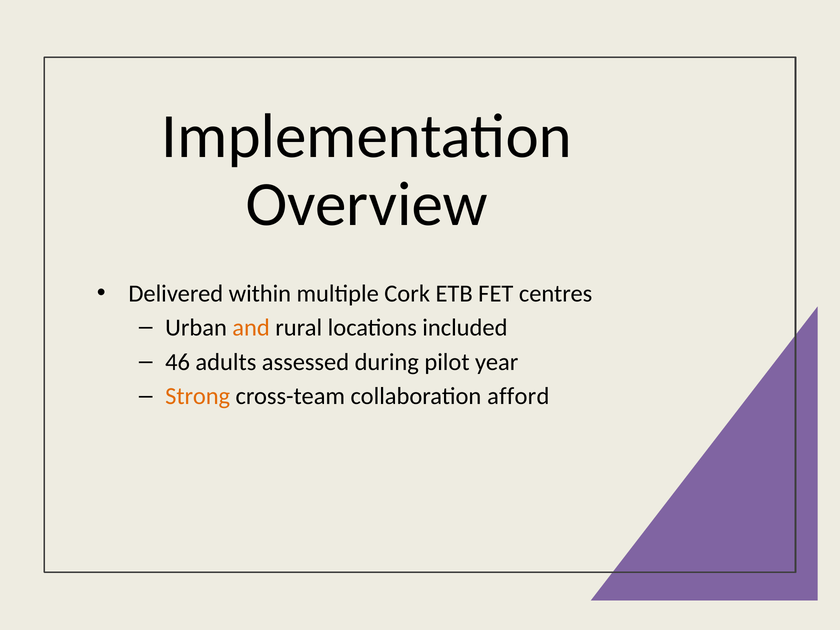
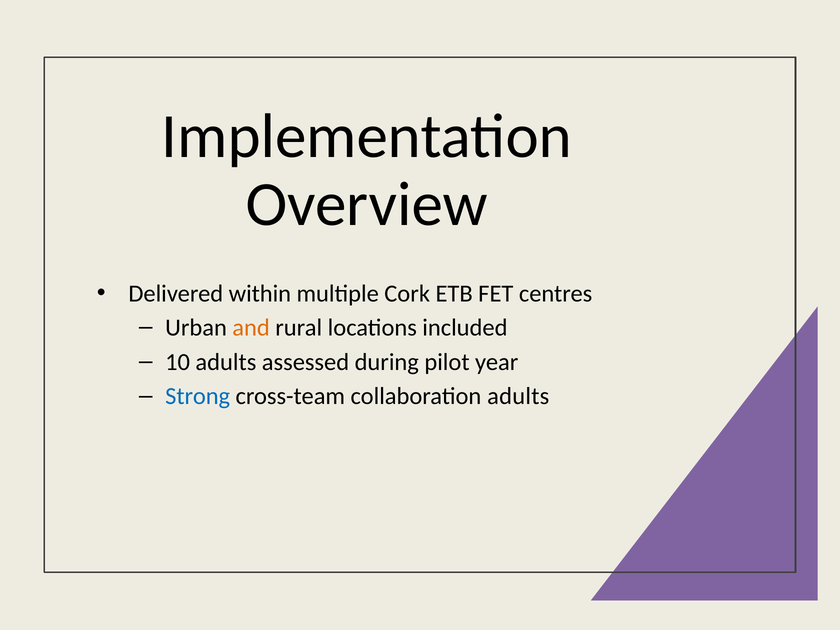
46: 46 -> 10 (178, 362)
Strong colour: orange -> blue (198, 396)
collaboration afford: afford -> adults (518, 396)
